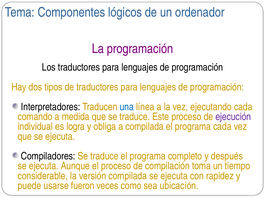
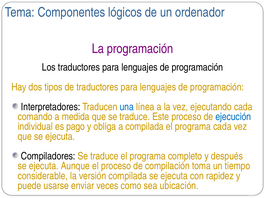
ejecución colour: purple -> blue (233, 117)
logra: logra -> pago (76, 127)
fueron: fueron -> enviar (83, 186)
